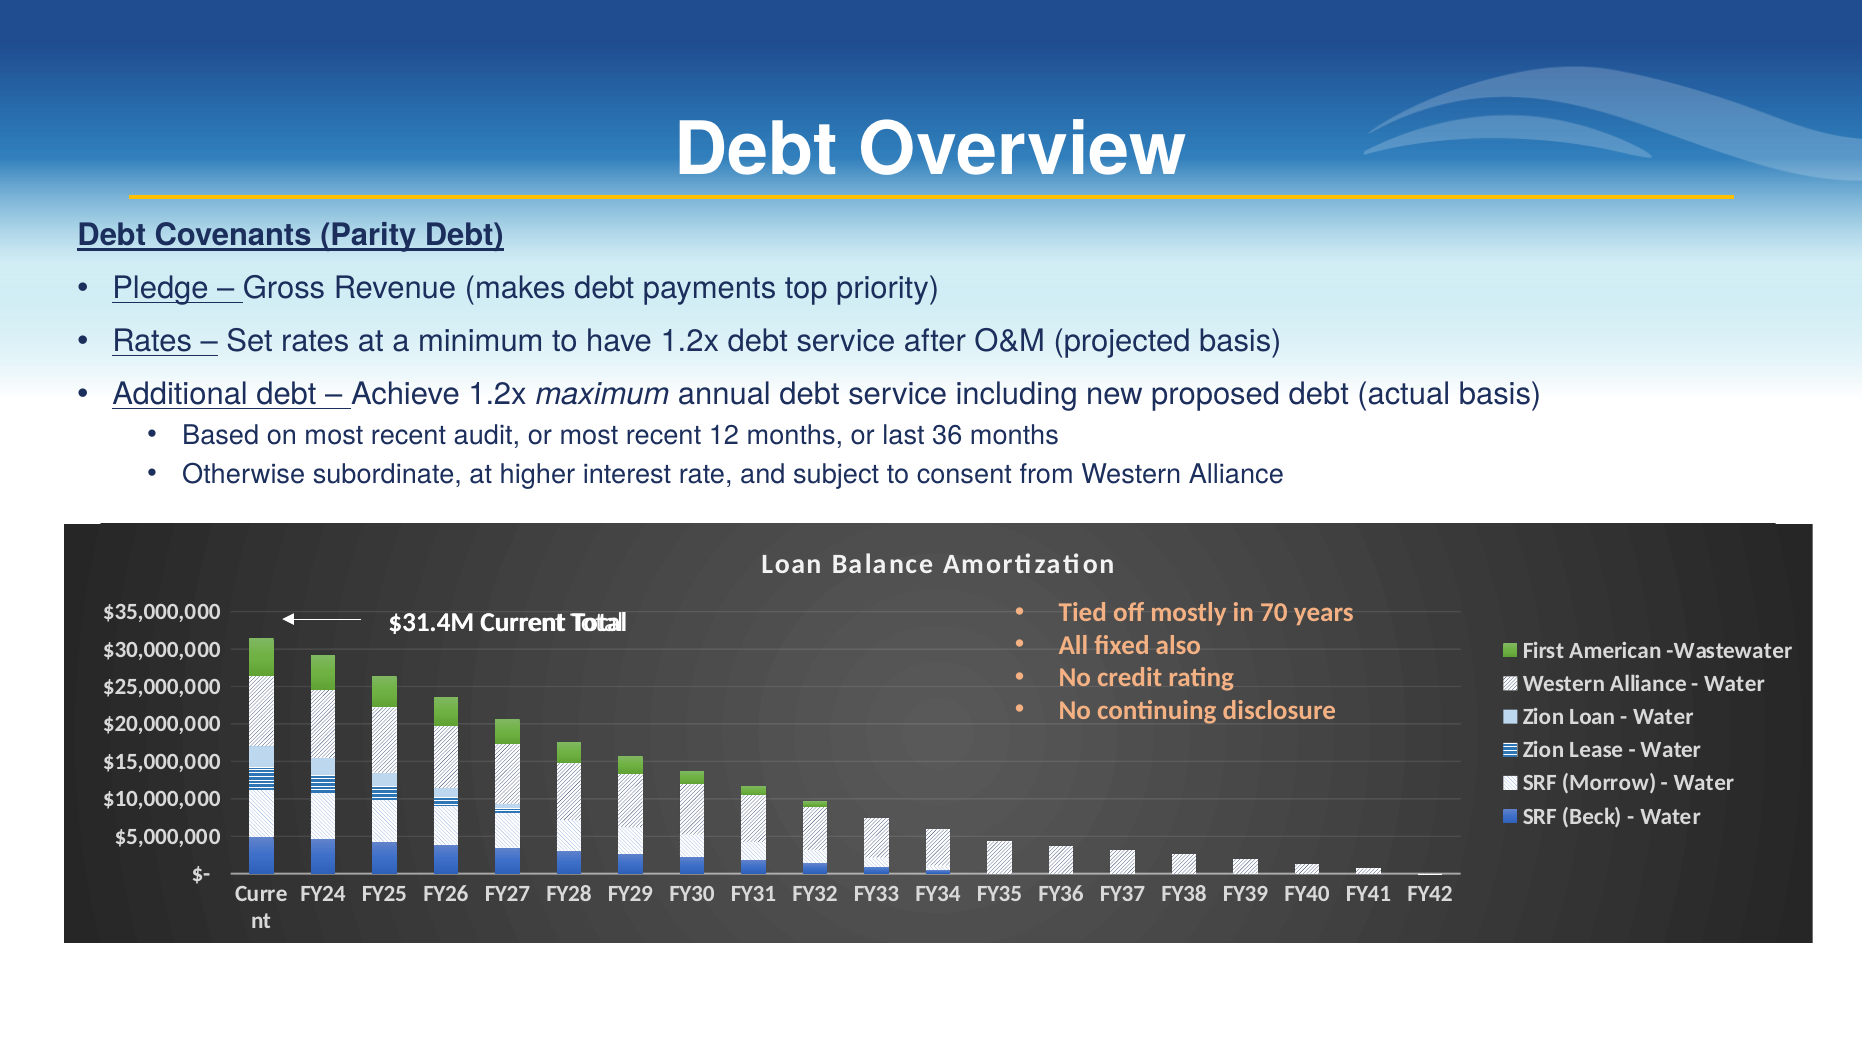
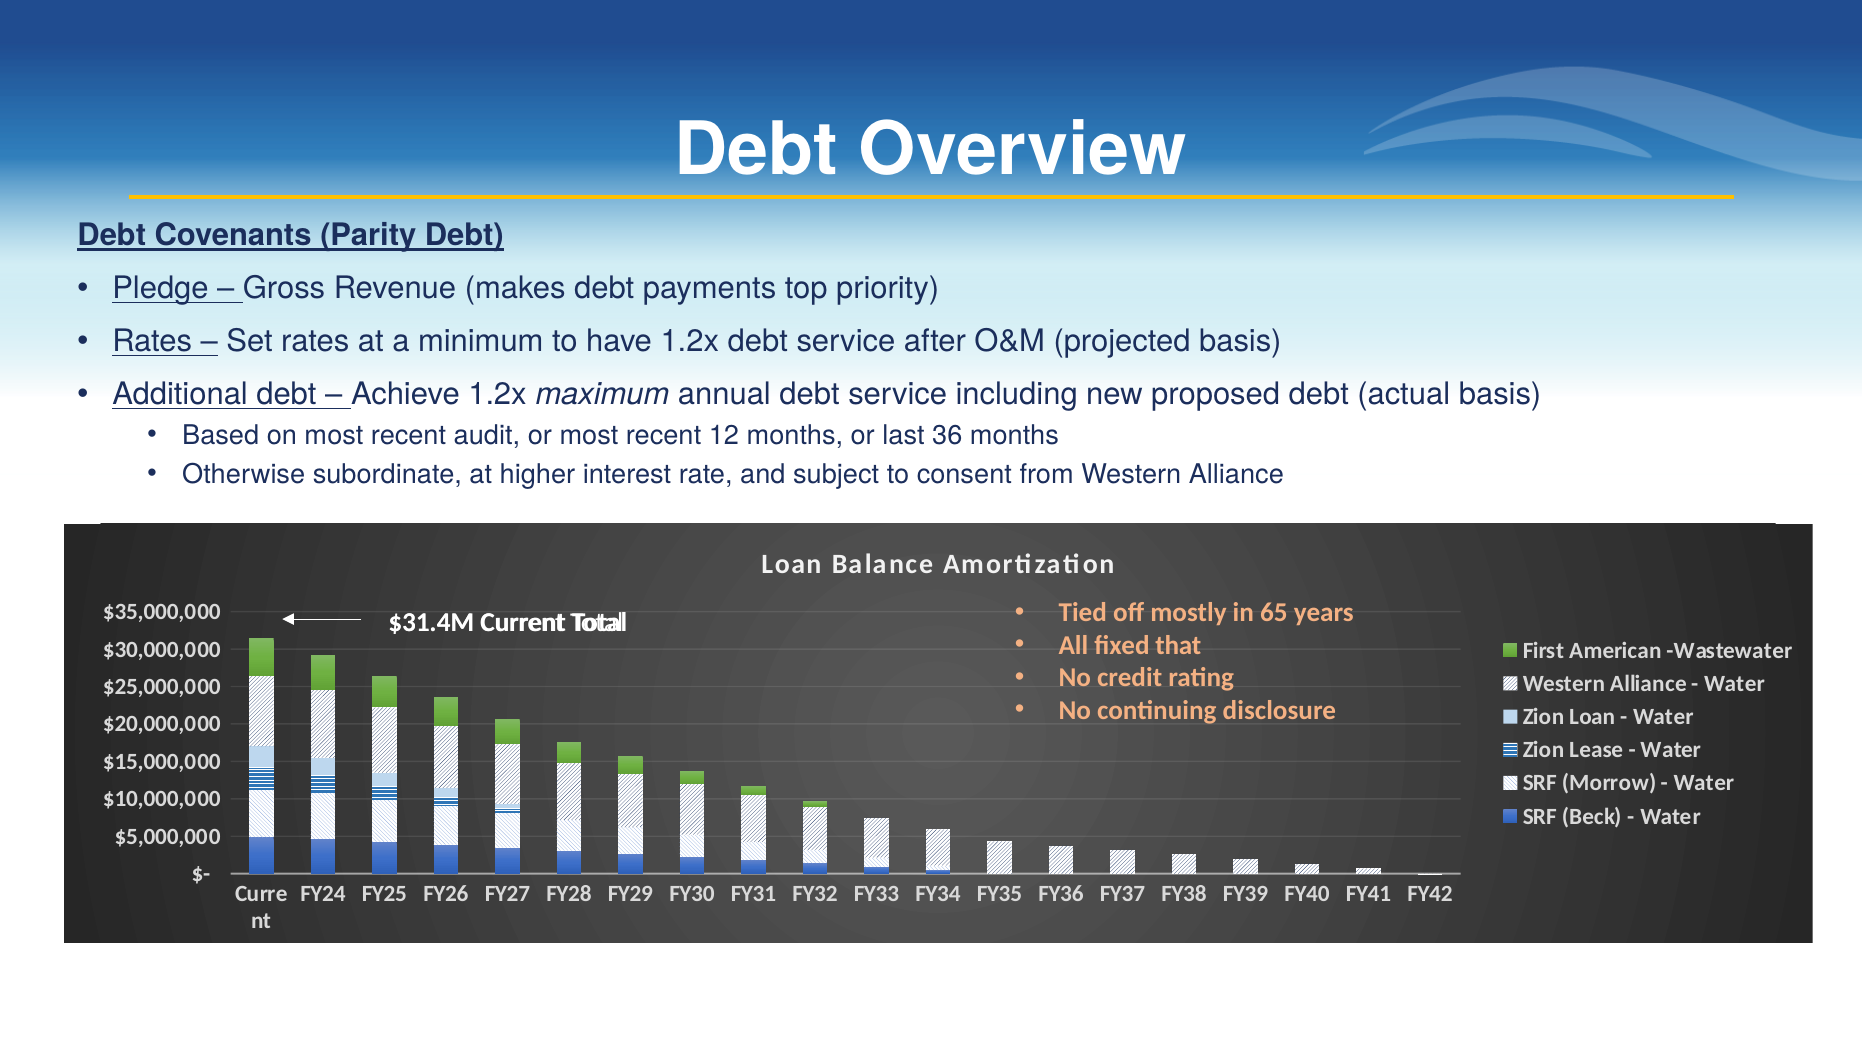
70: 70 -> 65 (1274, 613)
also: also -> that (1178, 645)
